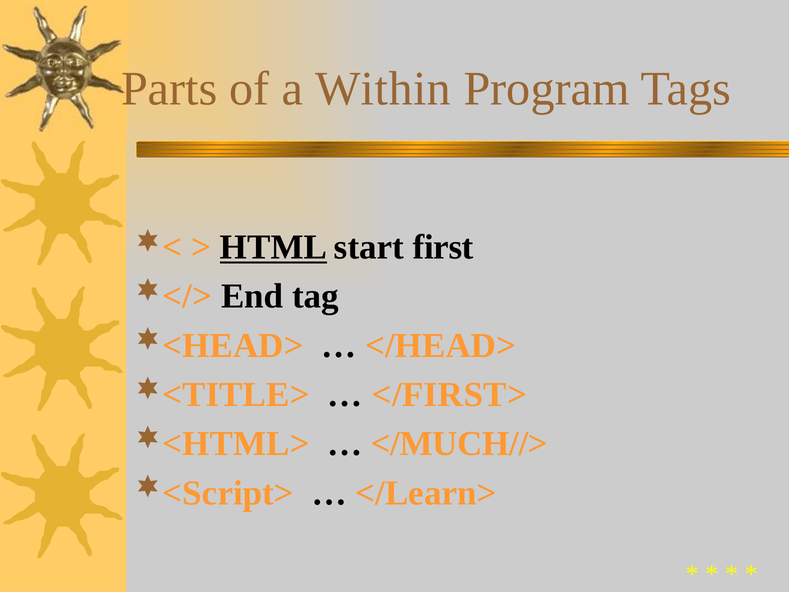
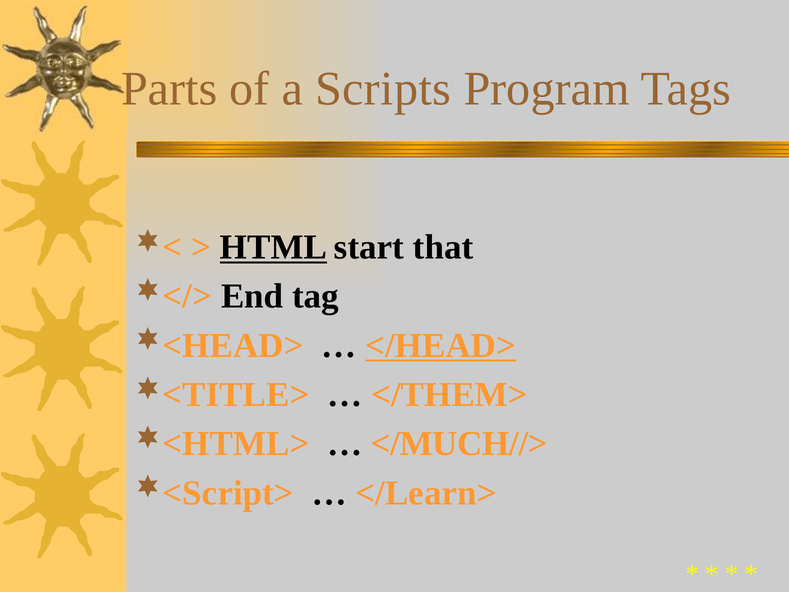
Within: Within -> Scripts (383, 89)
first: first -> that (443, 247)
</HEAD> underline: none -> present (441, 345)
</FIRST>: </FIRST> -> </THEM> (450, 395)
